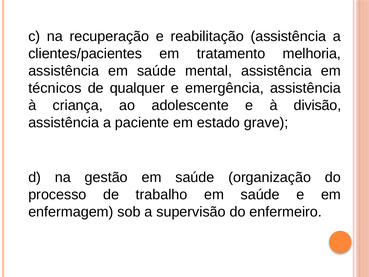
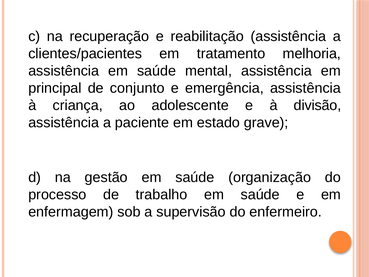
técnicos: técnicos -> principal (55, 88)
qualquer: qualquer -> conjunto (137, 88)
